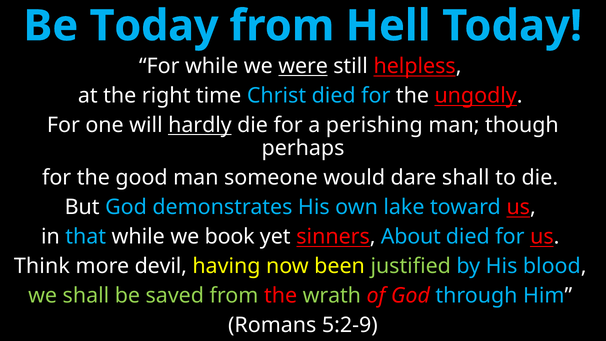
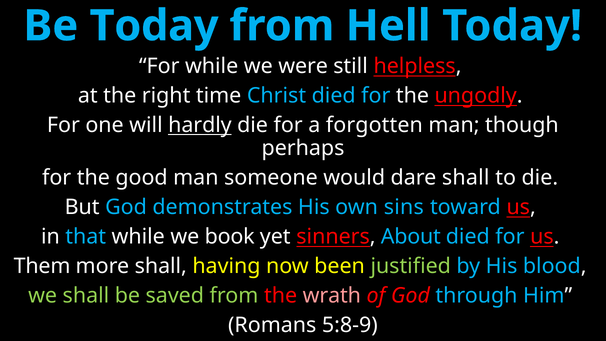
were underline: present -> none (303, 66)
perishing: perishing -> forgotten (374, 125)
lake: lake -> sins (404, 207)
Think: Think -> Them (42, 266)
more devil: devil -> shall (161, 266)
wrath colour: light green -> pink (332, 296)
5:2-9: 5:2-9 -> 5:8-9 (350, 325)
